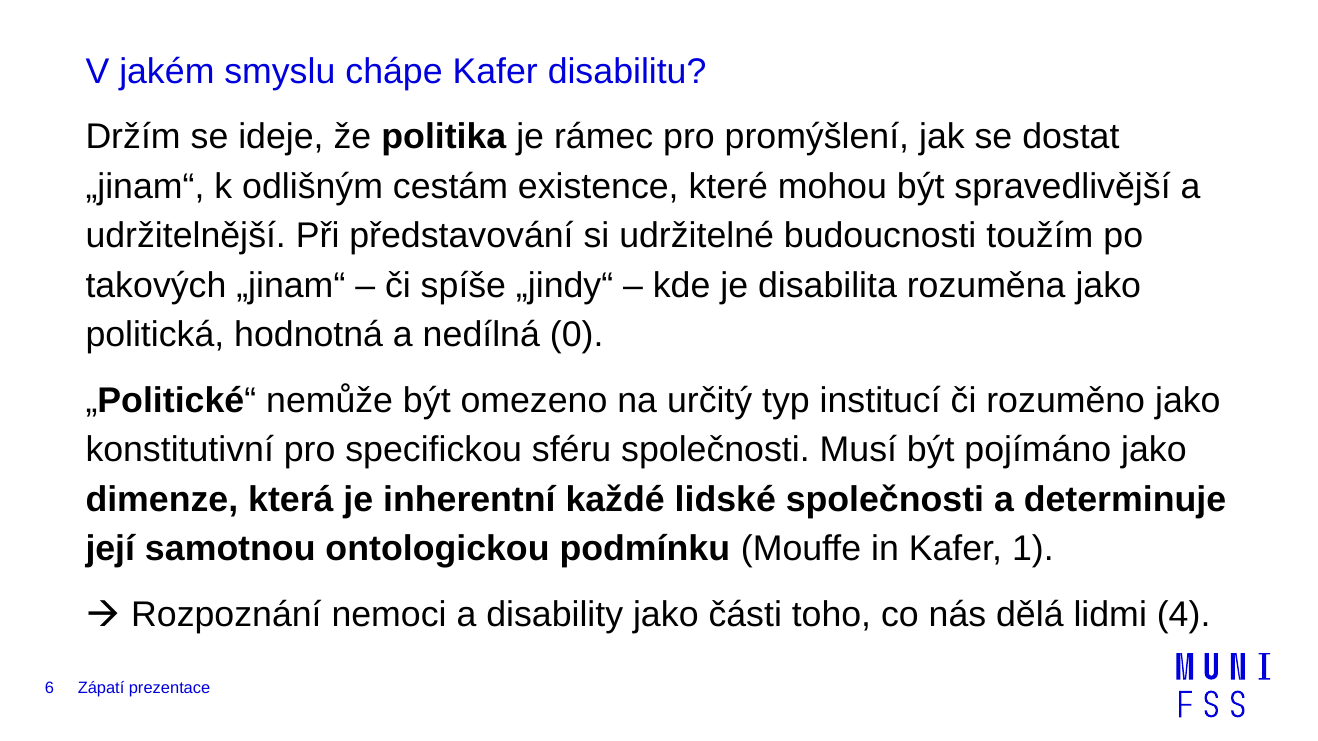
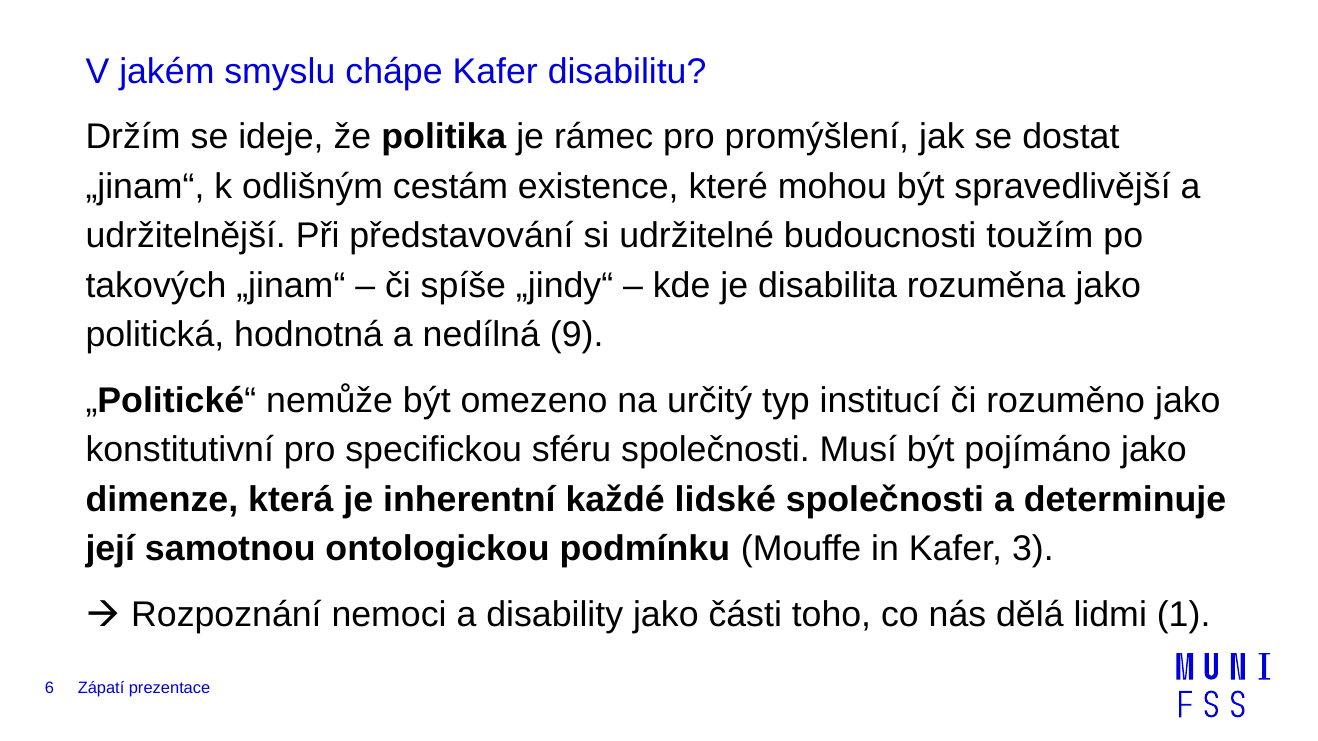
0: 0 -> 9 (577, 335)
1: 1 -> 3 (1033, 549)
4: 4 -> 1 (1184, 615)
